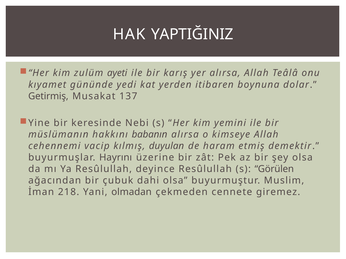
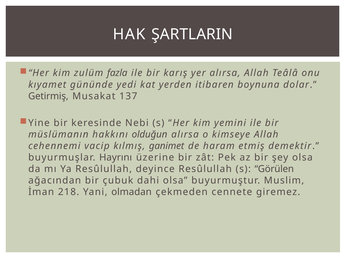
YAPTIĞINIZ: YAPTIĞINIZ -> ŞARTLARIN (192, 34)
ayeti: ayeti -> fazla (117, 73)
babanın: babanın -> olduğun (150, 135)
duyulan: duyulan -> ganimet (167, 146)
